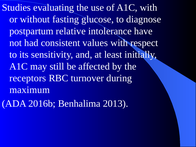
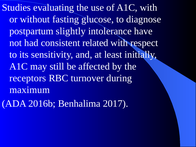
relative: relative -> slightly (71, 31)
values: values -> related (95, 43)
2013: 2013 -> 2017 (116, 104)
